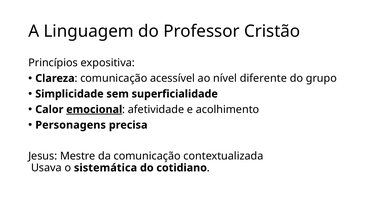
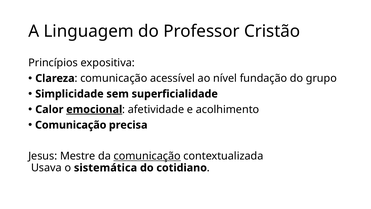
diferente: diferente -> fundação (263, 78)
Personagens: Personagens -> Comunicação (71, 125)
comunicação underline: none -> present (147, 156)
